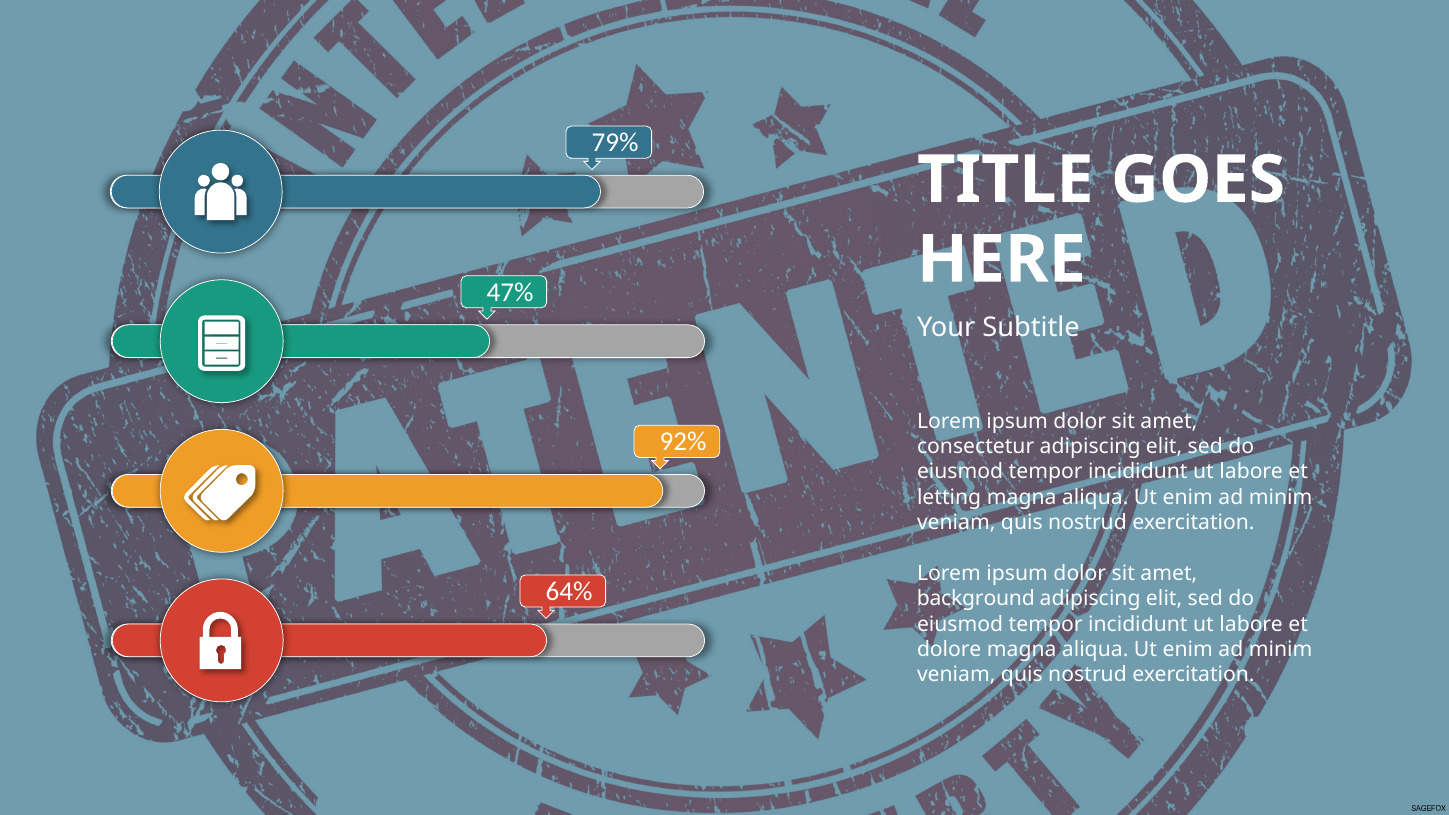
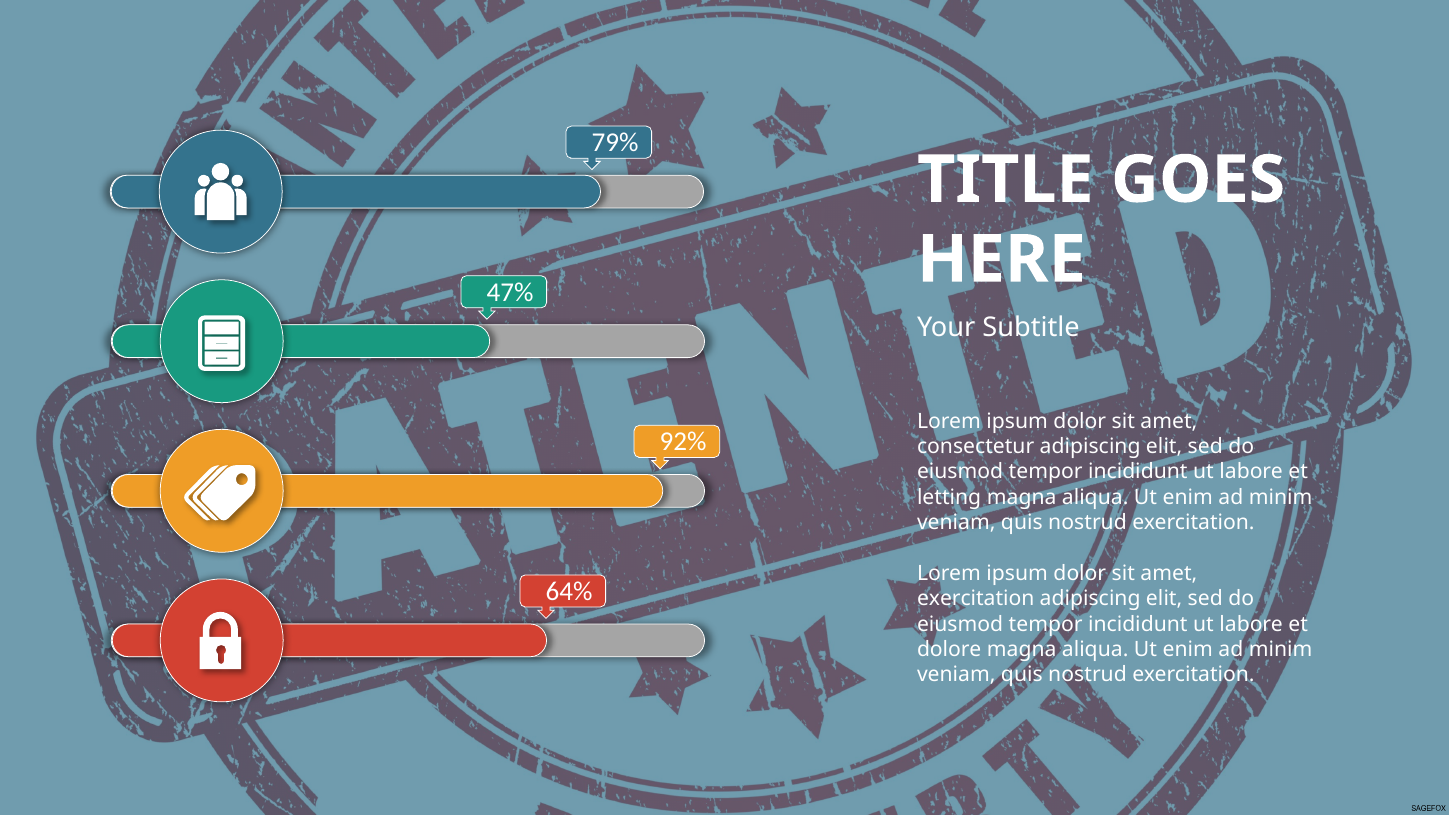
background: background -> exercitation (976, 599)
